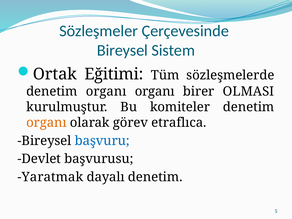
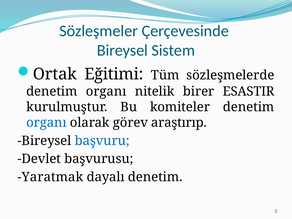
organı organı: organı -> nitelik (155, 91)
OLMASI: OLMASI -> ESASTIR (249, 91)
organı colour: orange -> blue (46, 123)
etraflıca: etraflıca -> araştırıp (179, 123)
